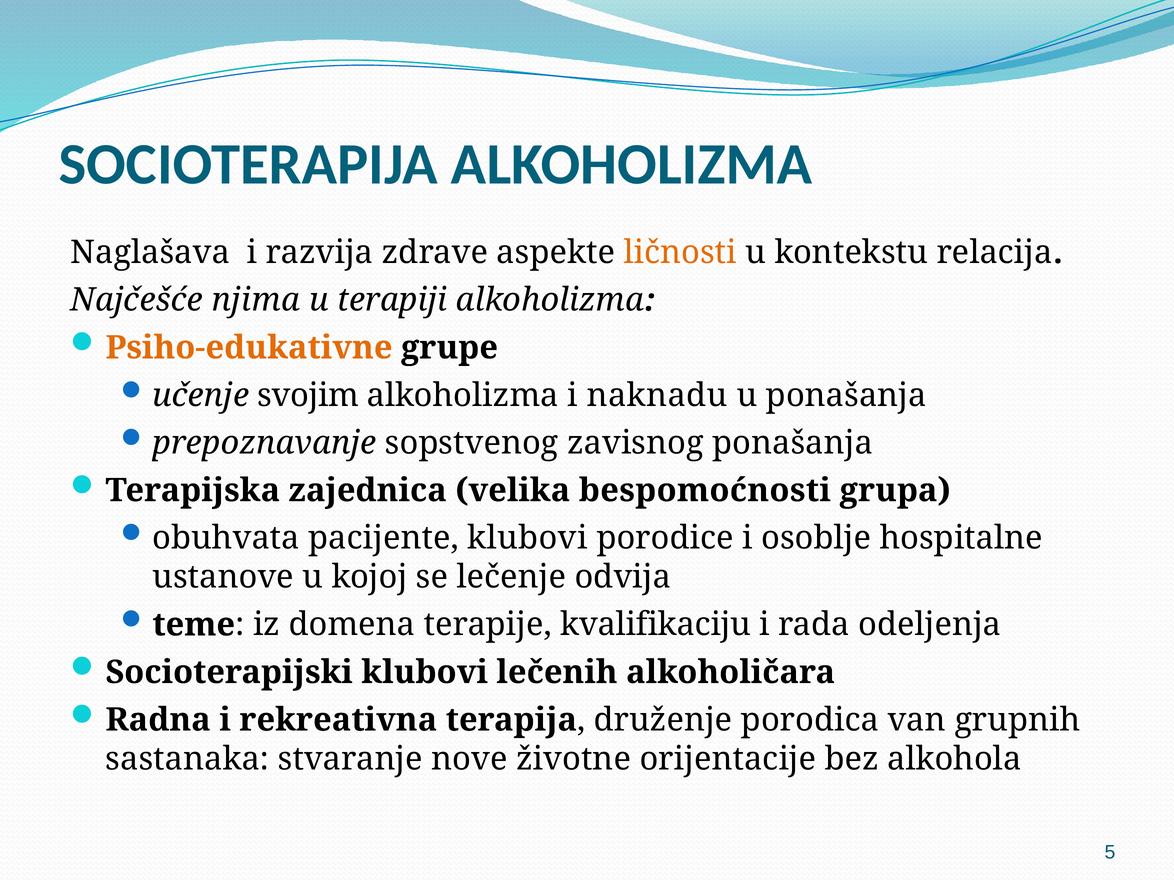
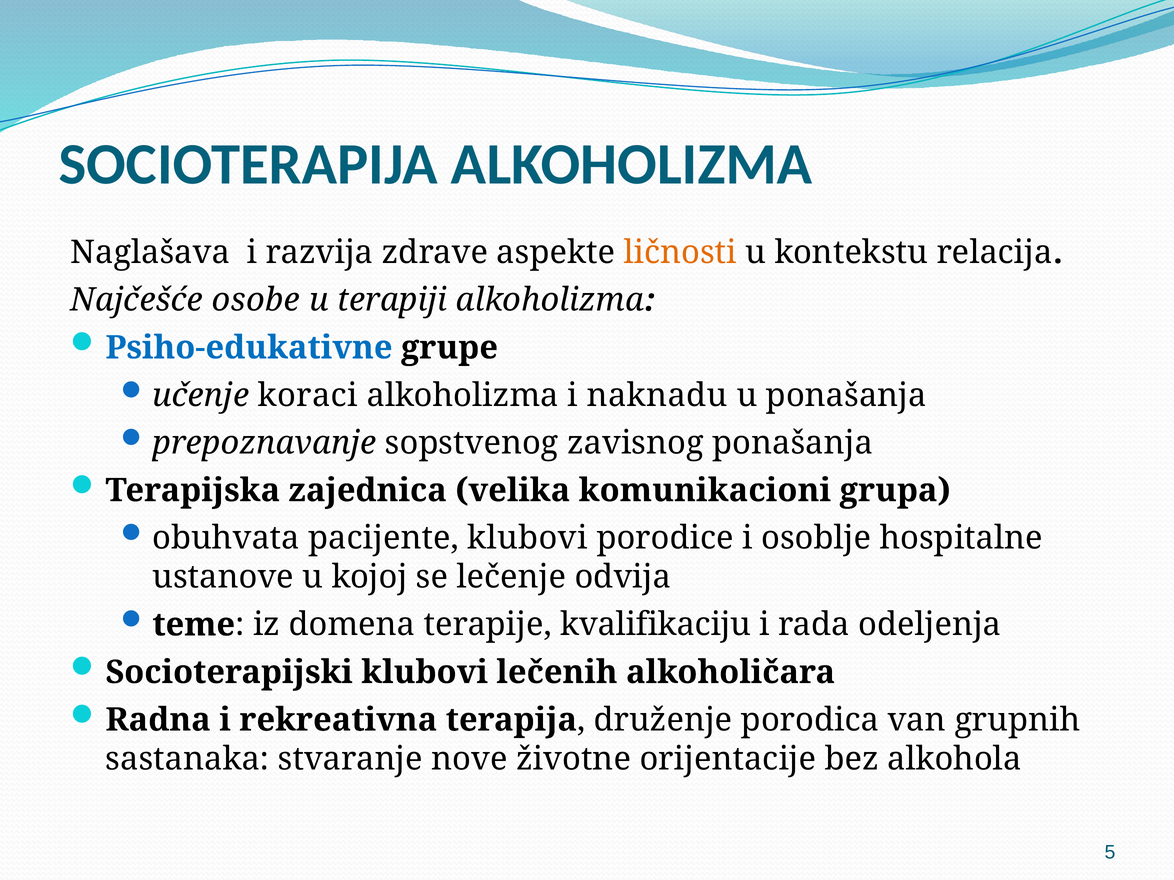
njima: njima -> osobe (256, 300)
Psiho-edukativne colour: orange -> blue (249, 348)
svojim: svojim -> koraci (308, 395)
bespomoćnosti: bespomoćnosti -> komunikacioni (705, 491)
